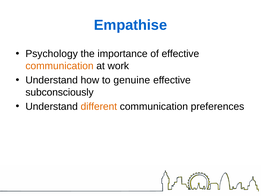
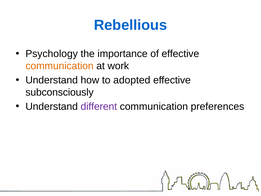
Empathise: Empathise -> Rebellious (130, 25)
genuine: genuine -> adopted (132, 80)
different colour: orange -> purple (99, 106)
